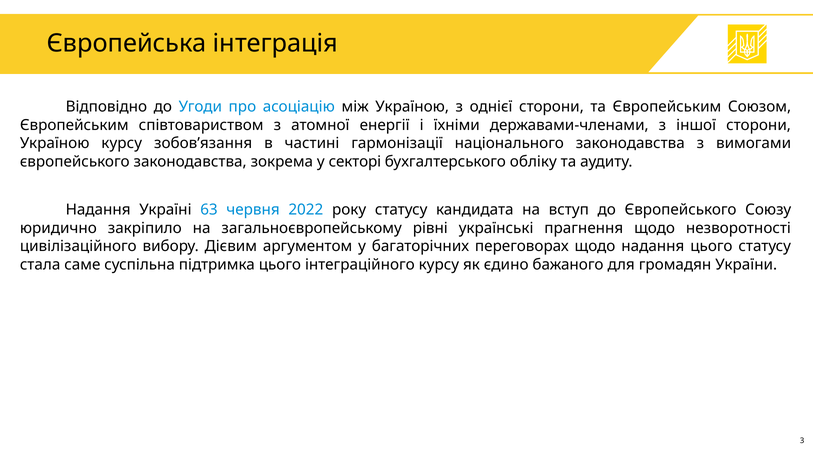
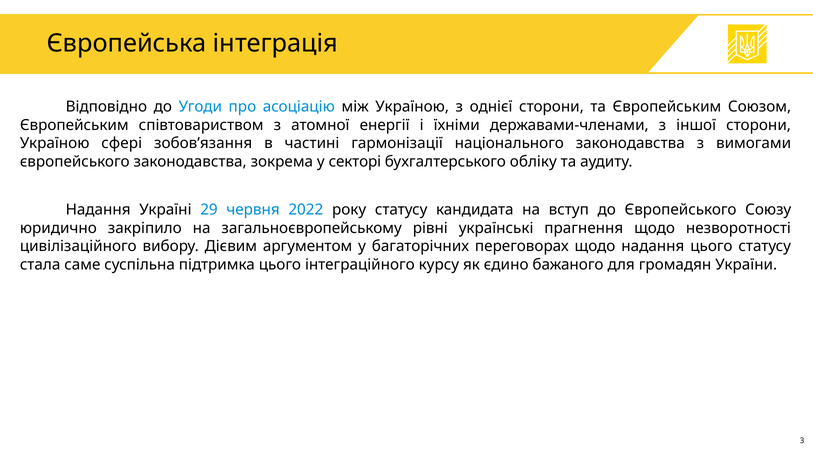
Україною курсу: курсу -> сфері (122, 144)
63: 63 -> 29 (209, 210)
